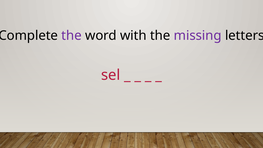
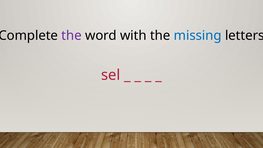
missing colour: purple -> blue (198, 36)
